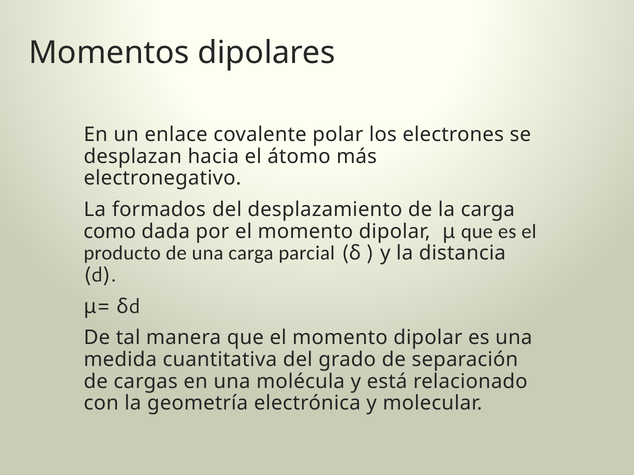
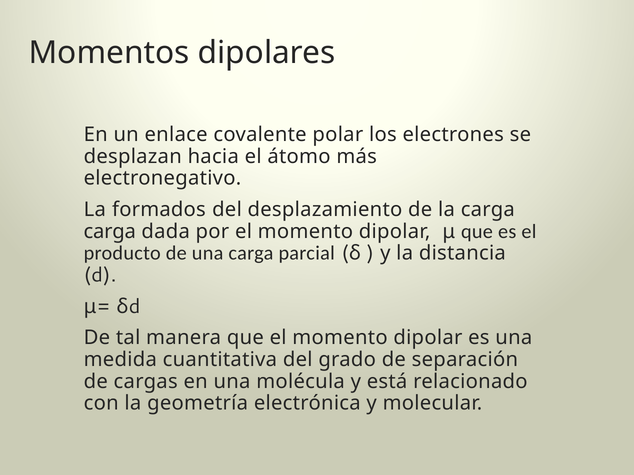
como: como -> carga (110, 232)
